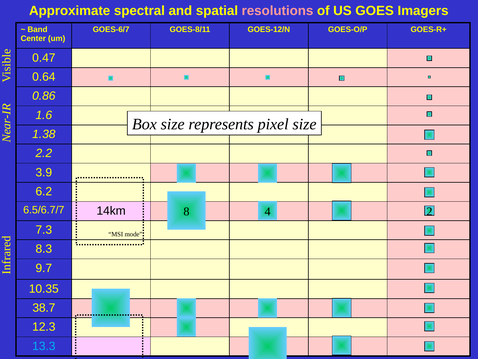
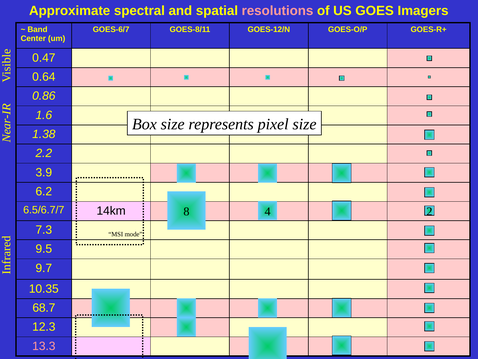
8.3: 8.3 -> 9.5 (44, 249)
38.7: 38.7 -> 68.7 (44, 307)
13.3 colour: light blue -> pink (44, 346)
